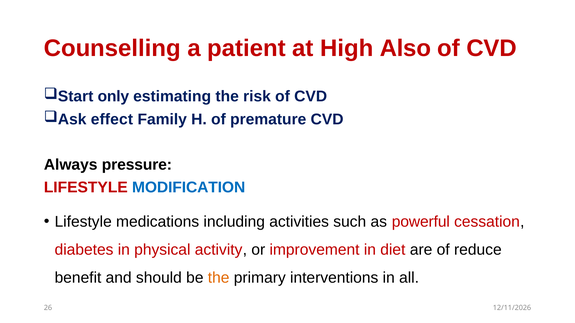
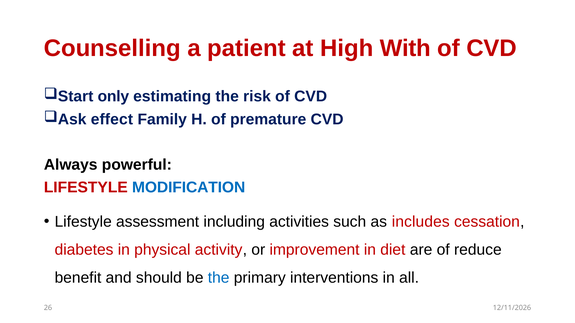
Also: Also -> With (405, 48)
pressure: pressure -> powerful (137, 165)
medications: medications -> assessment (158, 222)
powerful: powerful -> includes (421, 222)
the colour: orange -> blue (219, 278)
